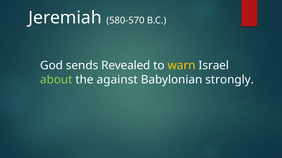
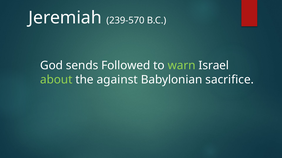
580-570: 580-570 -> 239-570 (125, 20)
Revealed: Revealed -> Followed (126, 66)
warn colour: yellow -> light green (182, 66)
strongly: strongly -> sacrifice (230, 80)
